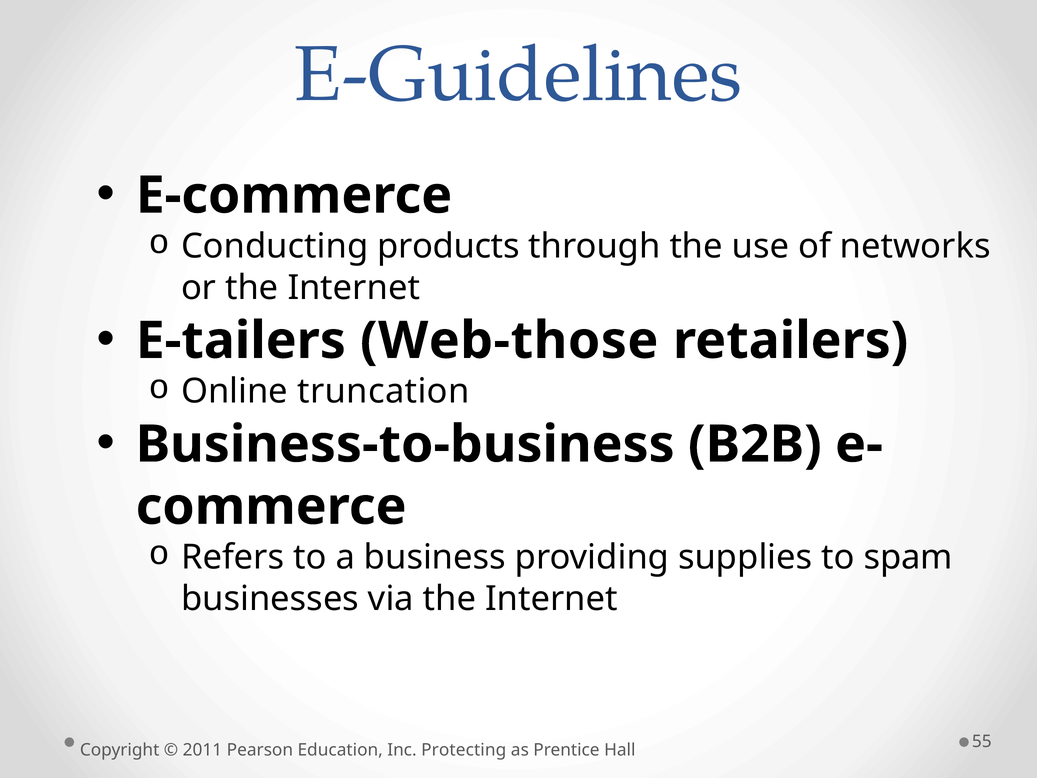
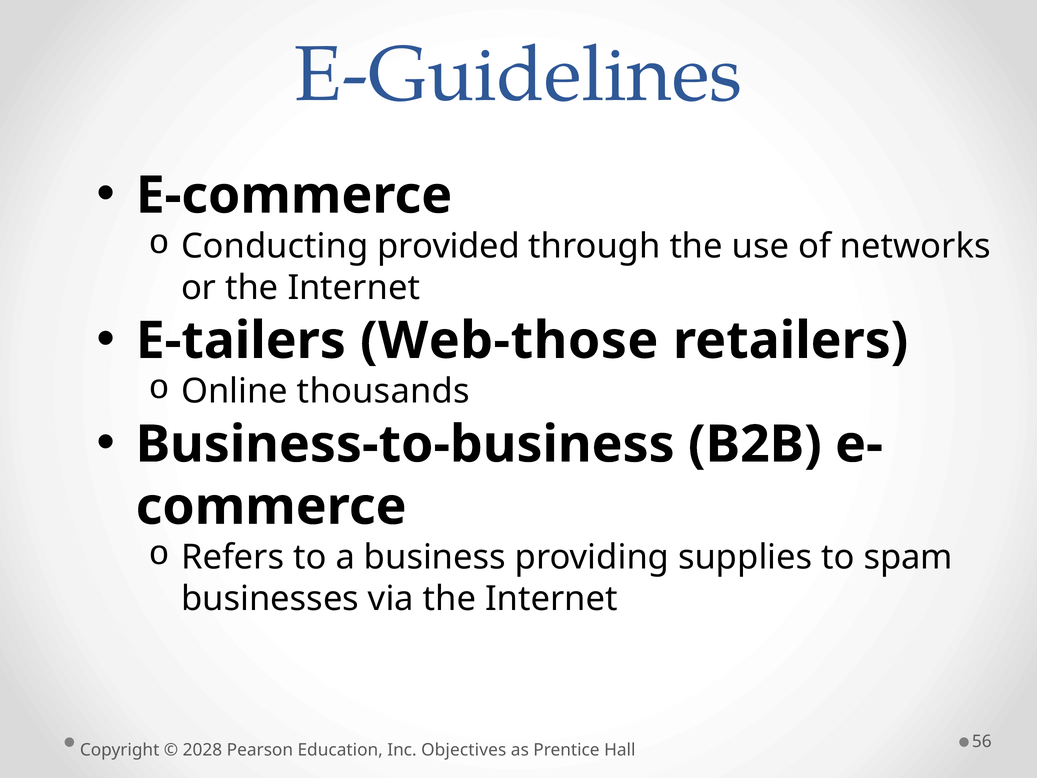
products: products -> provided (448, 246)
truncation: truncation -> thousands (383, 391)
2011: 2011 -> 2028 (202, 750)
Protecting: Protecting -> Objectives (464, 750)
55: 55 -> 56 (982, 741)
